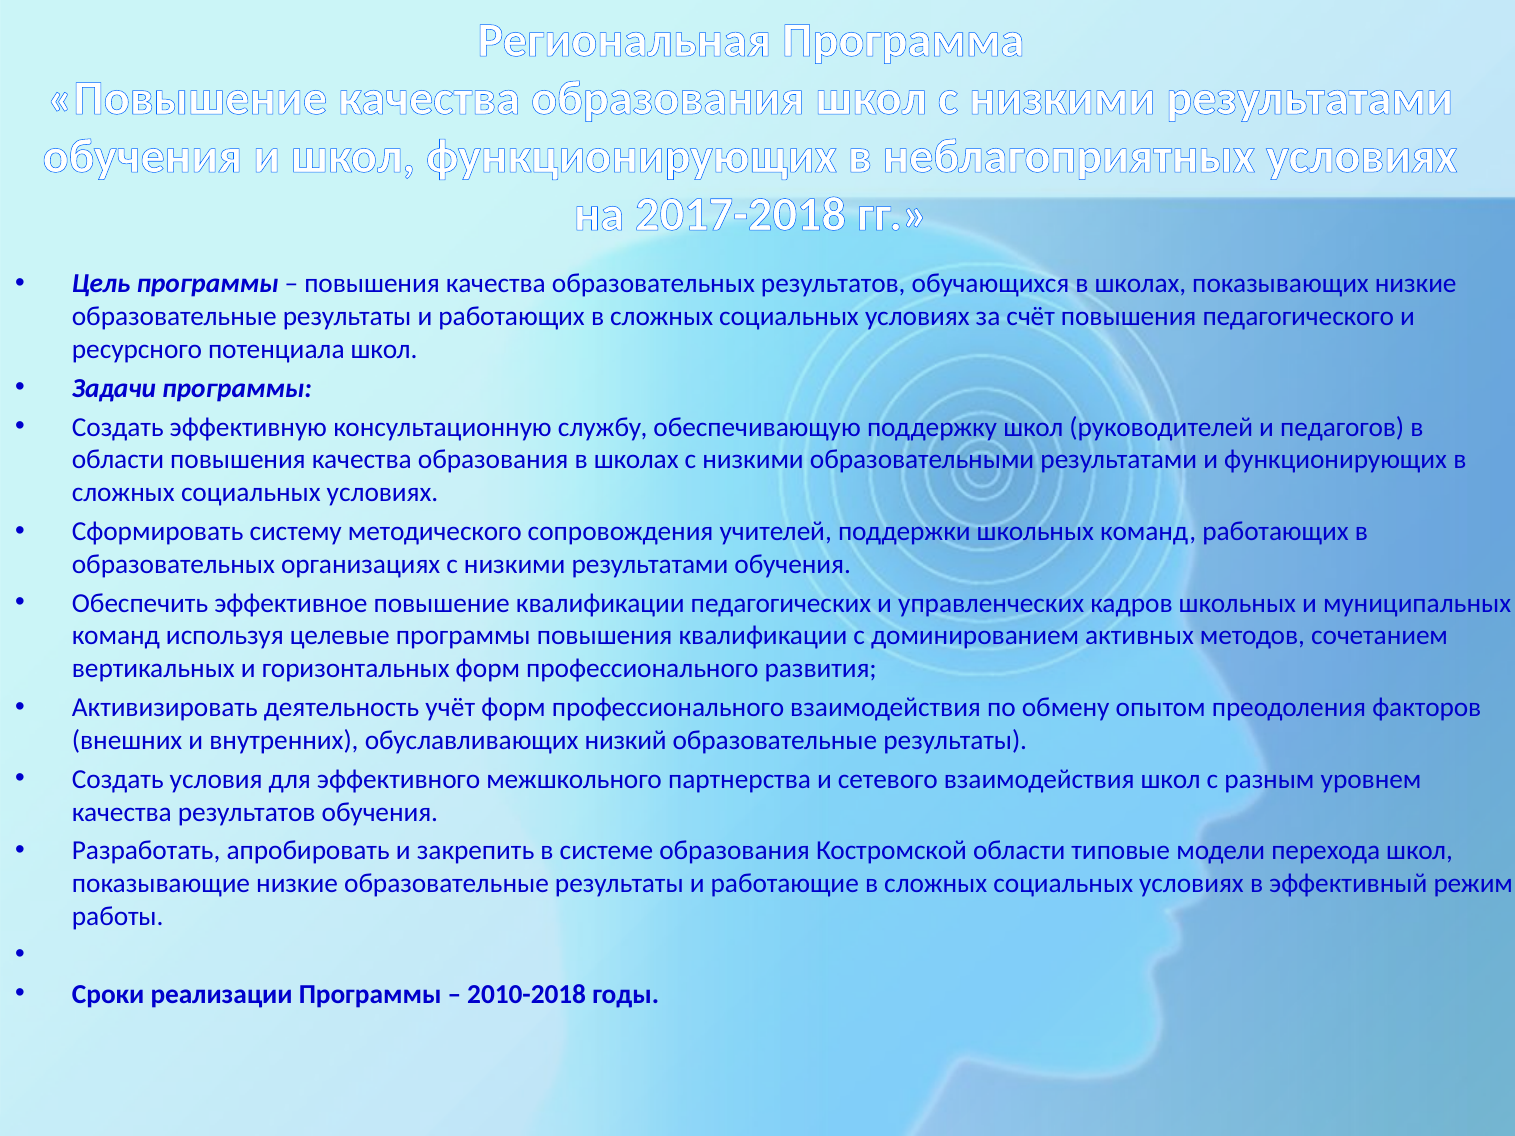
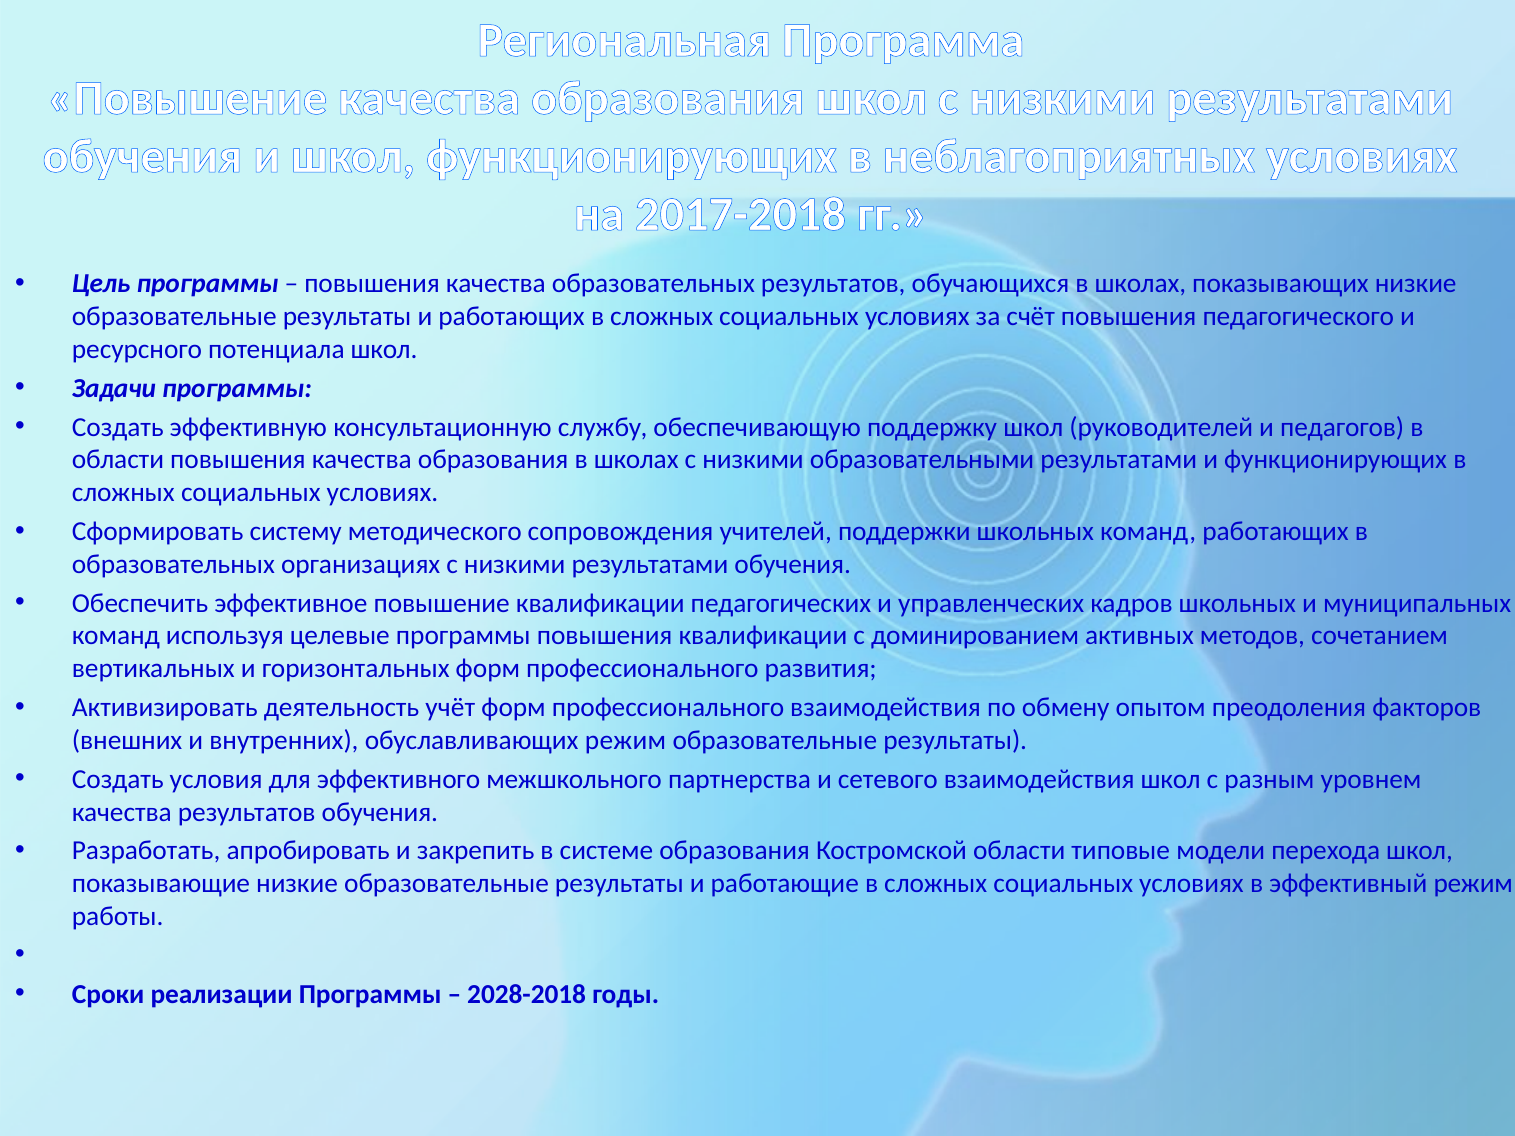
обуславливающих низкий: низкий -> режим (625, 741)
2010-2018: 2010-2018 -> 2028-2018 (527, 994)
